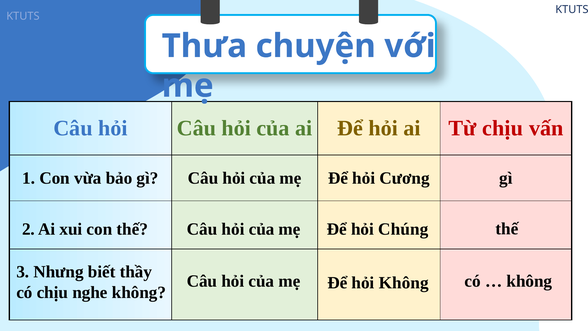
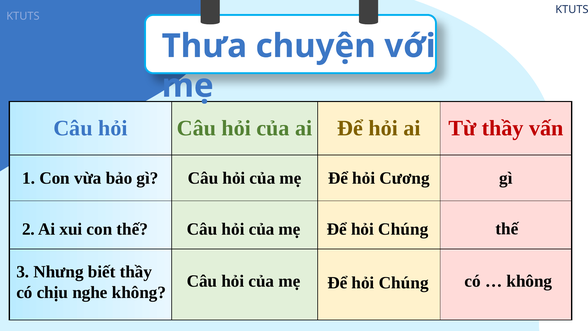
Từ chịu: chịu -> thầy (503, 128)
Không: Không -> Chúng (404, 283)
